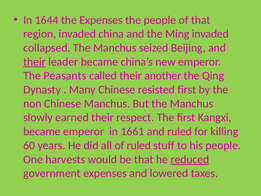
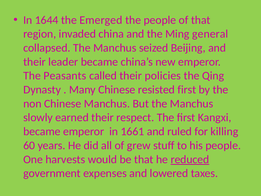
the Expenses: Expenses -> Emerged (101, 20)
Ming invaded: invaded -> general (210, 34)
their underline: present -> none (34, 62)
another: another -> policies (163, 76)
of ruled: ruled -> grew (139, 145)
